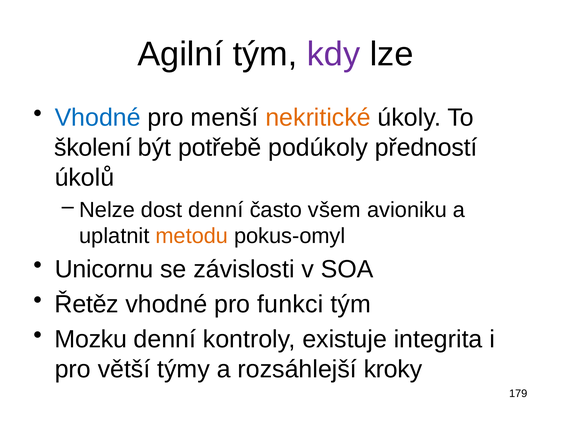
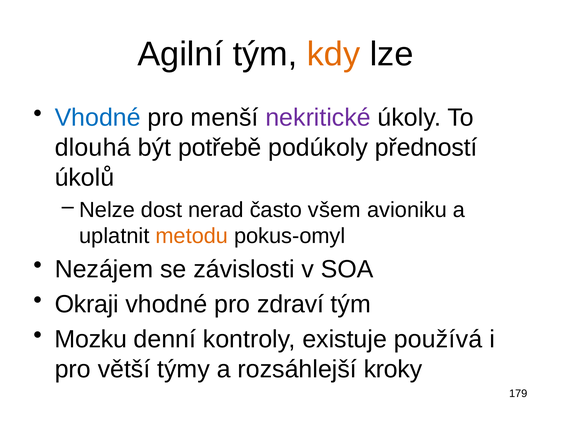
kdy colour: purple -> orange (334, 54)
nekritické colour: orange -> purple (318, 118)
školení: školení -> dlouhá (93, 148)
dost denní: denní -> nerad (216, 210)
Unicornu: Unicornu -> Nezájem (104, 269)
Řetěz: Řetěz -> Okraji (87, 304)
funkci: funkci -> zdraví (291, 304)
integrita: integrita -> používá (438, 339)
